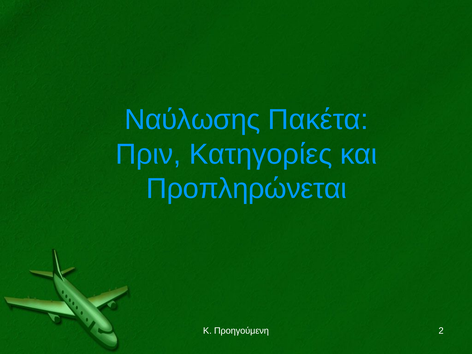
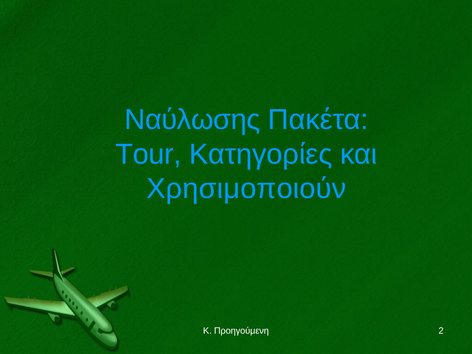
Πριν: Πριν -> Tour (149, 154)
Προπληρώνεται: Προπληρώνεται -> Χρησιμοποιούν (246, 189)
